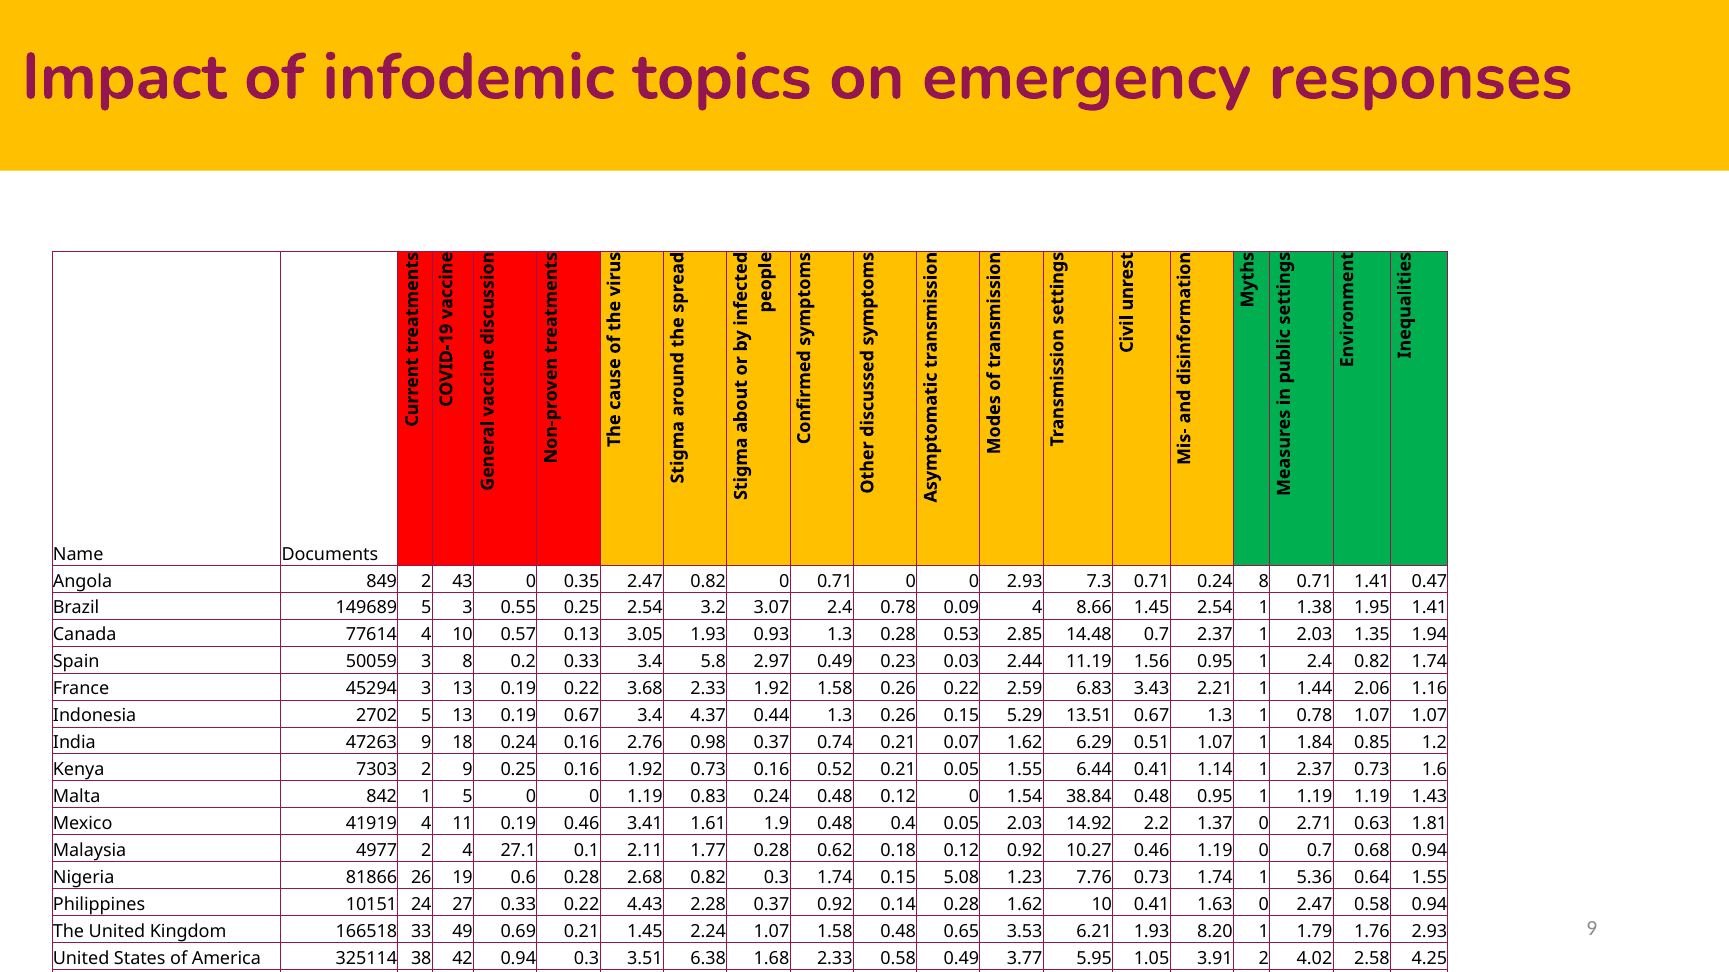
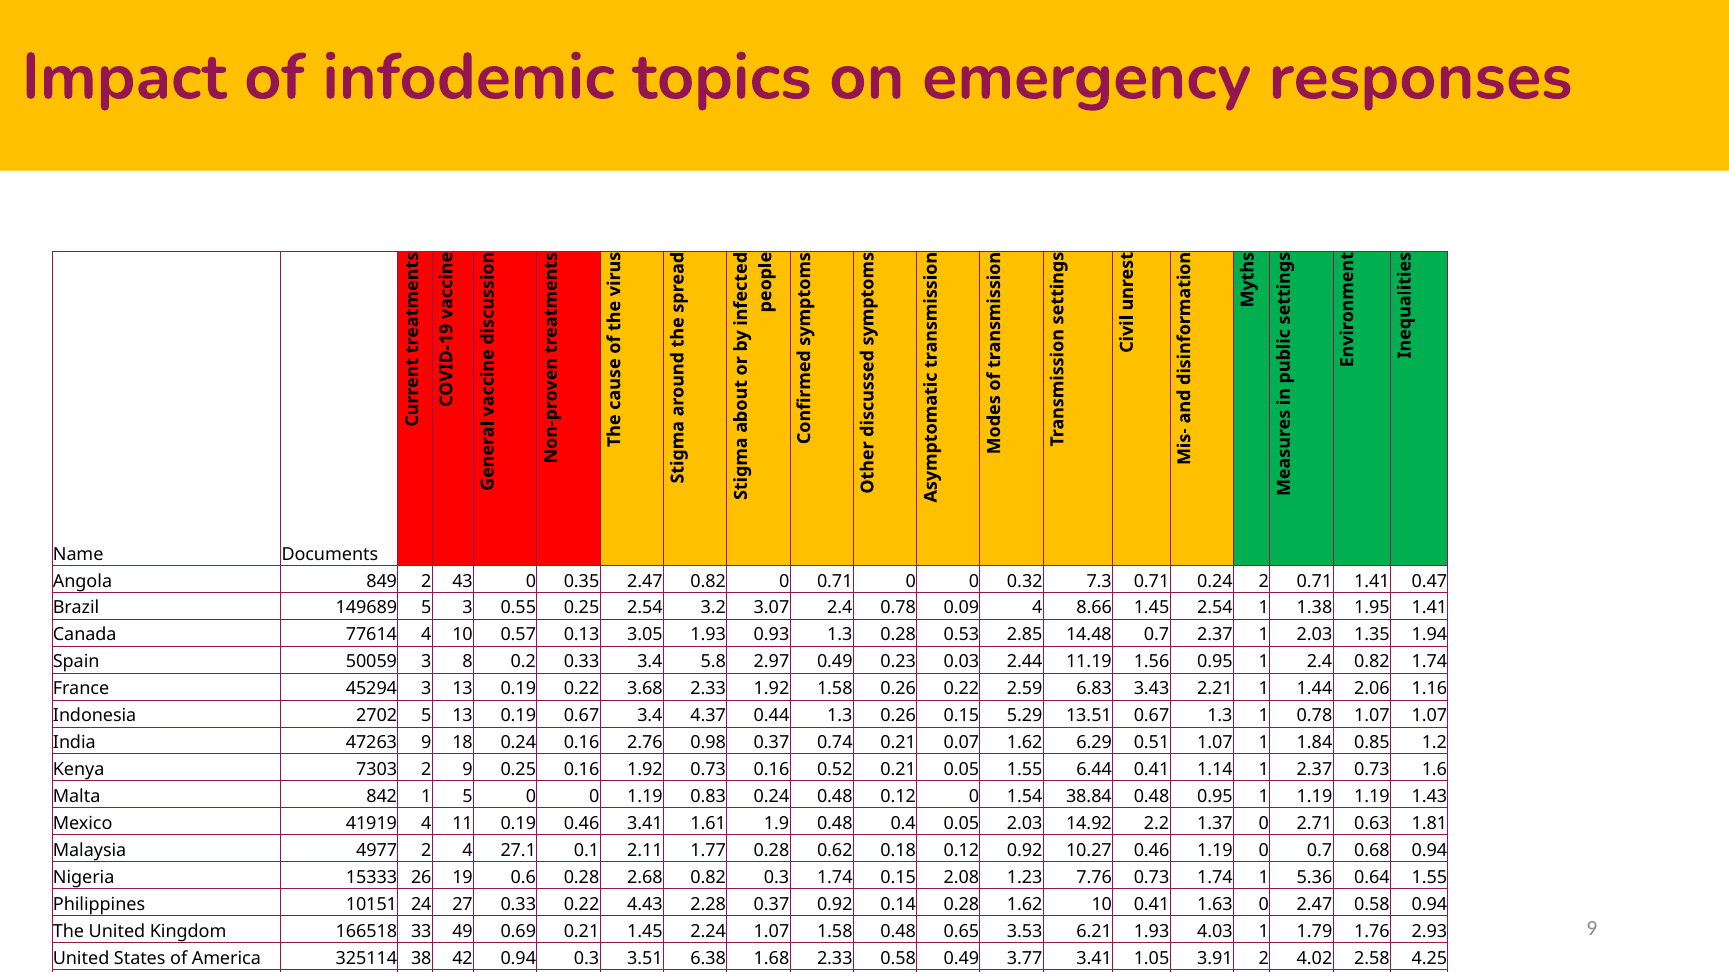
0 2.93: 2.93 -> 0.32 (1025, 581)
0.24 8: 8 -> 2 (1264, 581)
81866: 81866 -> 15333 (371, 878)
5.08: 5.08 -> 2.08 (961, 878)
8.20: 8.20 -> 4.03 (1215, 932)
3.77 5.95: 5.95 -> 3.41 (1094, 959)
